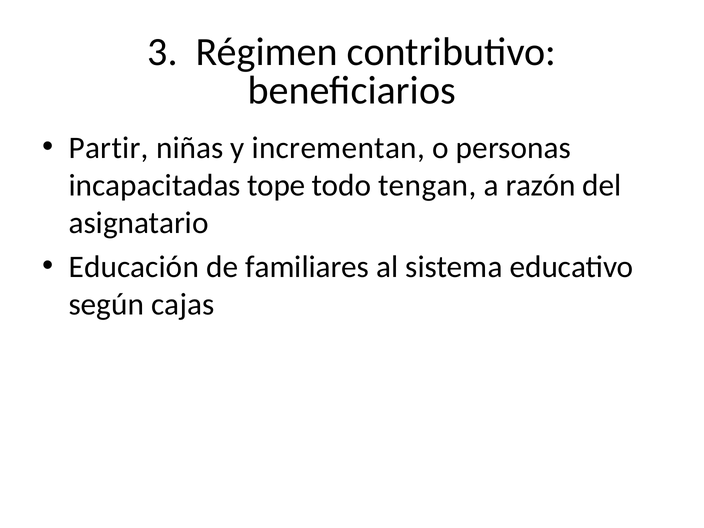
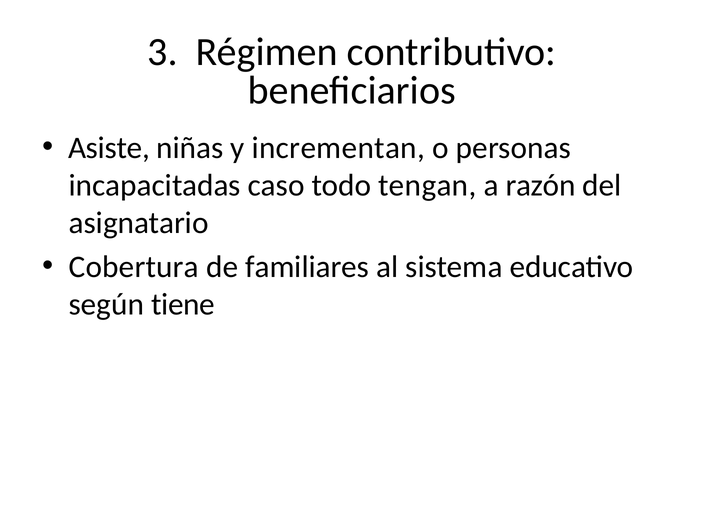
Partir: Partir -> Asiste (109, 148)
tope: tope -> caso (276, 185)
Educación: Educación -> Cobertura (134, 267)
cajas: cajas -> tiene (183, 304)
